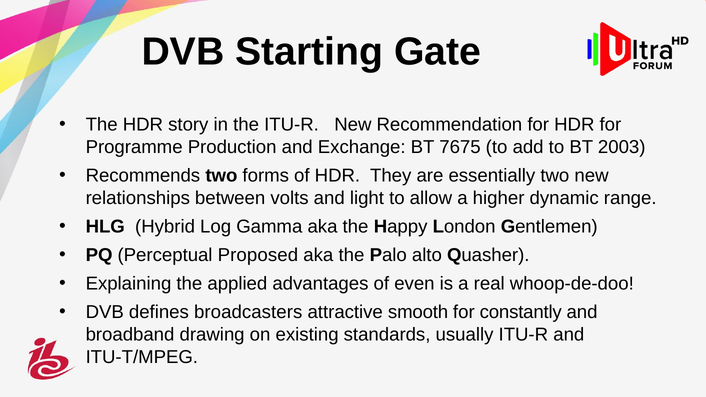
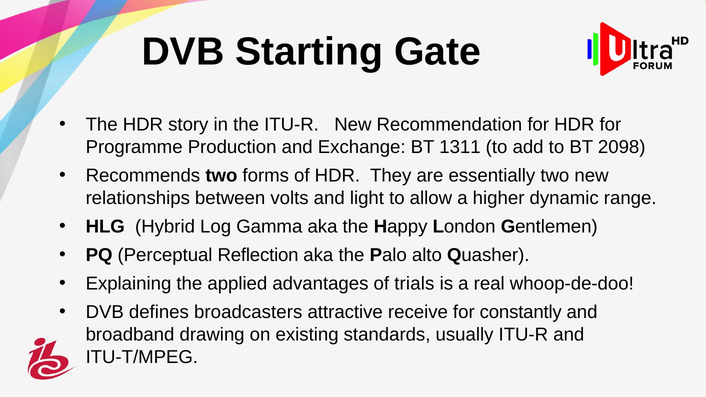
7675: 7675 -> 1311 (460, 147)
2003: 2003 -> 2098 (622, 147)
Proposed: Proposed -> Reflection (258, 255)
even: even -> trials (414, 284)
smooth: smooth -> receive (418, 312)
